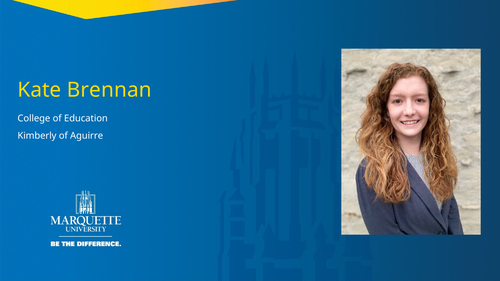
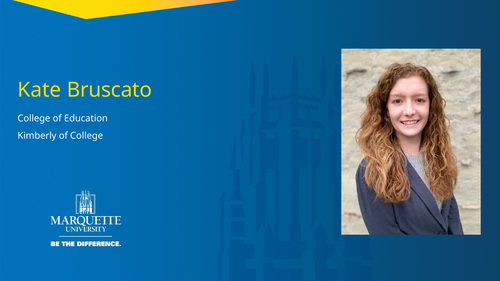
Brennan: Brennan -> Bruscato (109, 90)
of Aguirre: Aguirre -> College (87, 136)
